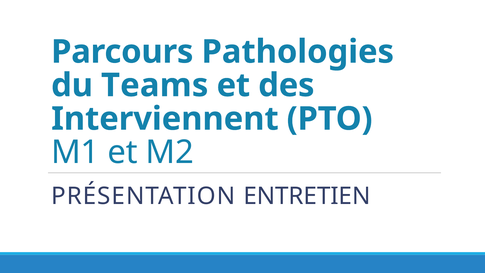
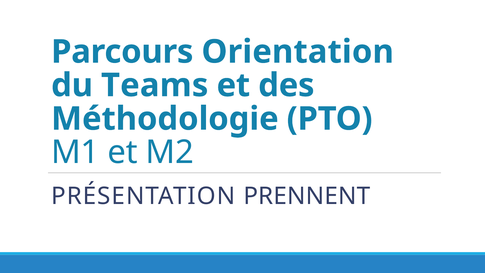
Pathologies: Pathologies -> Orientation (298, 52)
Interviennent: Interviennent -> Méthodologie (165, 119)
ENTRETIEN: ENTRETIEN -> PRENNENT (307, 196)
